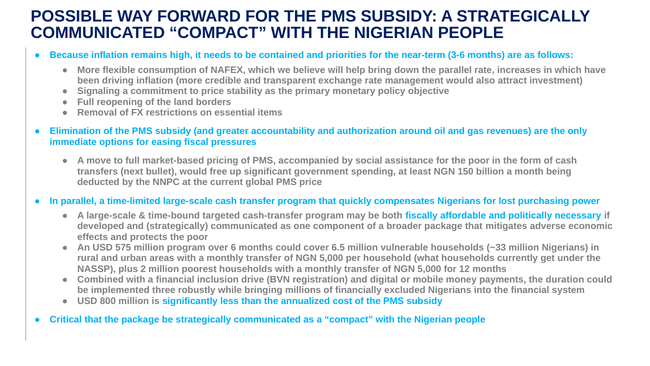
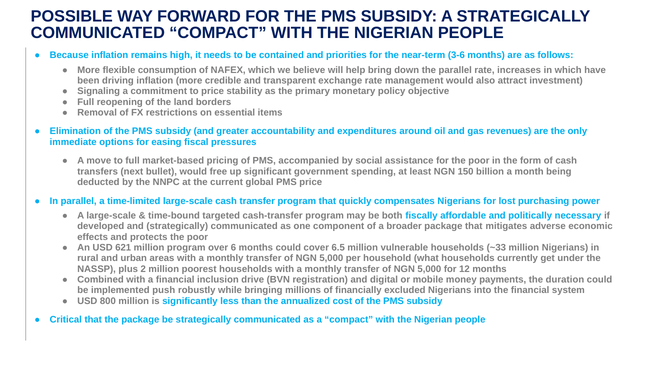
authorization: authorization -> expenditures (367, 131)
575: 575 -> 621 (123, 247)
three: three -> push (164, 290)
